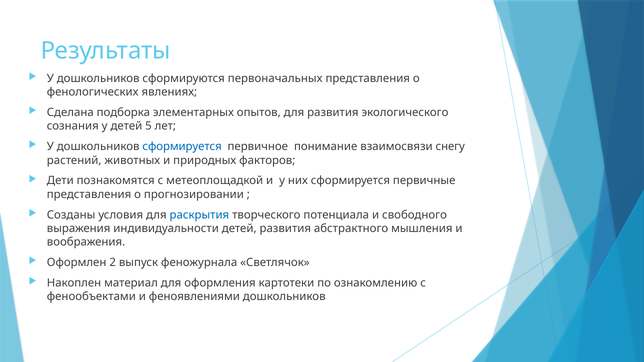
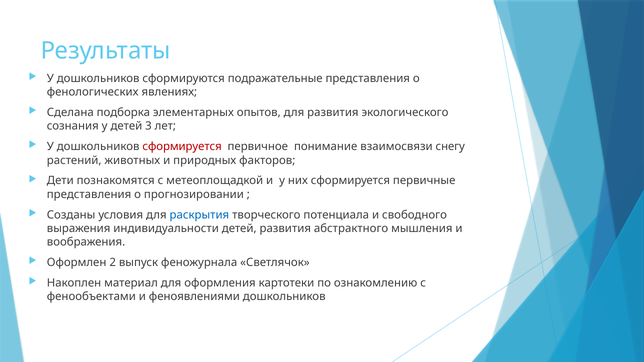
первоначальных: первоначальных -> подражательные (275, 79)
5: 5 -> 3 (148, 126)
сформируется colour: blue -> red (182, 147)
